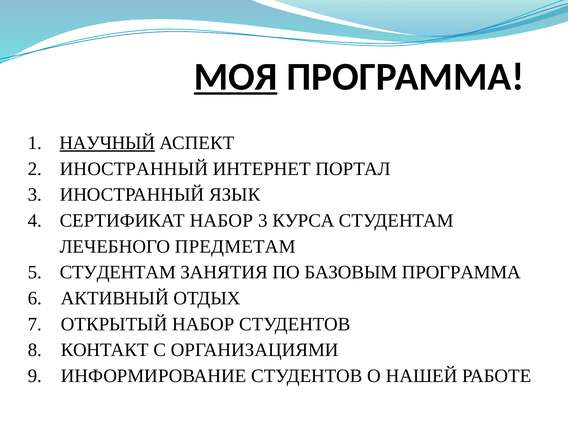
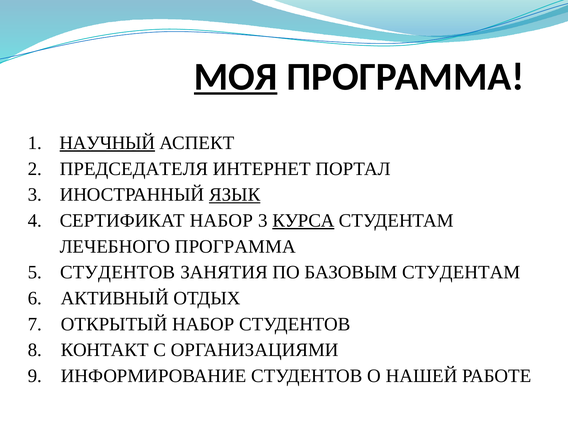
ИНОСТРАННЫЙ: ИНОСТРАННЫЙ -> ПРЕДСЕДАТЕЛЯ (134, 169)
ЯЗЫК underline: none -> present (235, 195)
КУРСА underline: none -> present (303, 221)
ЛЕЧЕБНОГО ПРЕДМЕТАМ: ПРЕДМЕТАМ -> ПРОГРАММА (235, 246)
СТУДЕНТАМ: СТУДЕНТАМ -> СТУДЕНТОВ (118, 272)
БАЗОВЫМ ПРОГРАММА: ПРОГРАММА -> СТУДЕНТАМ (461, 272)
